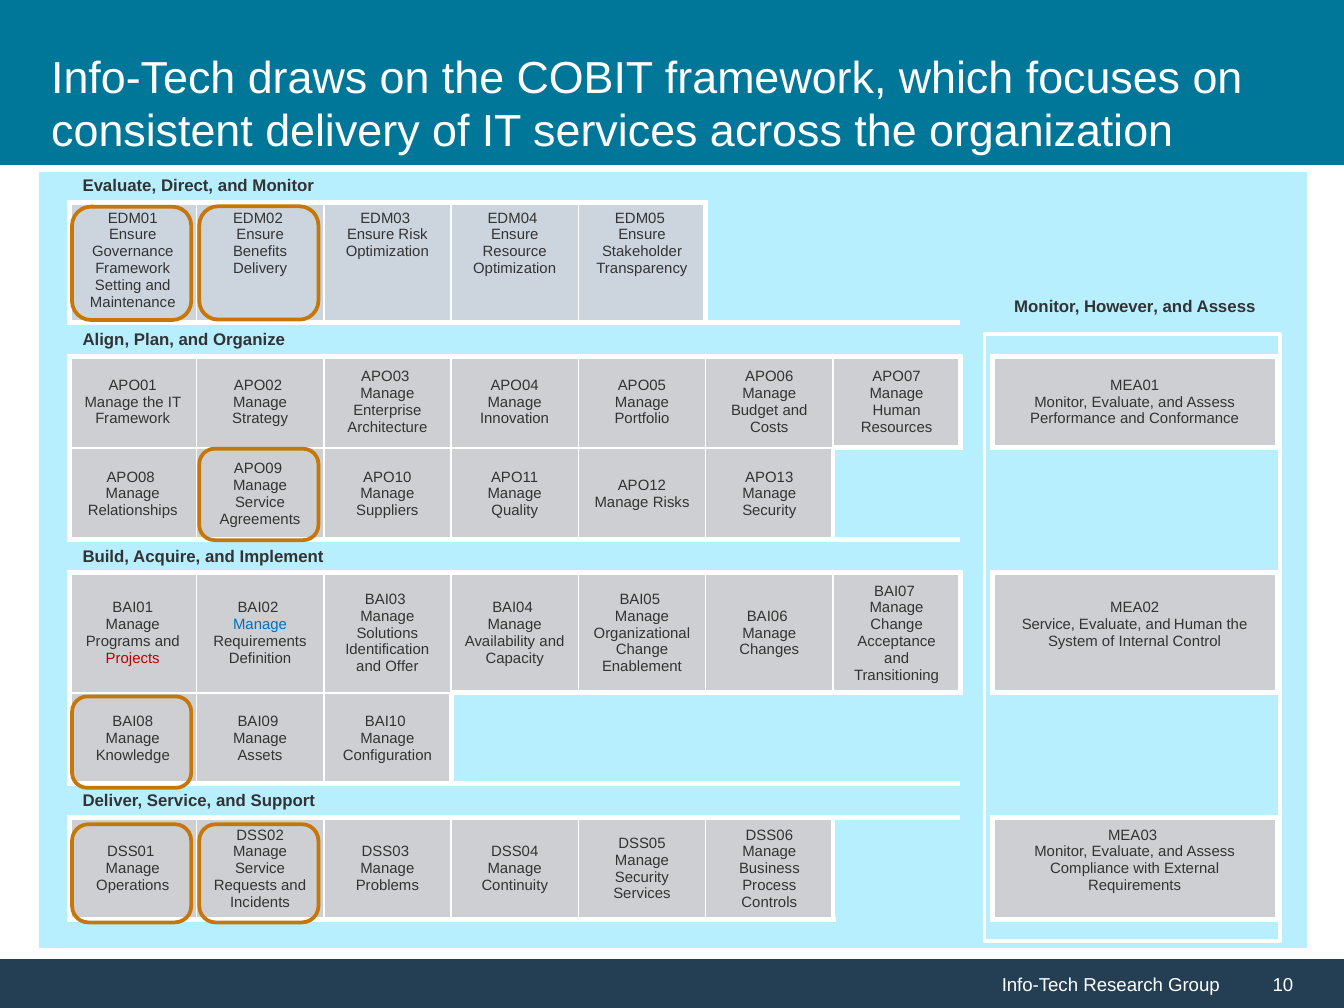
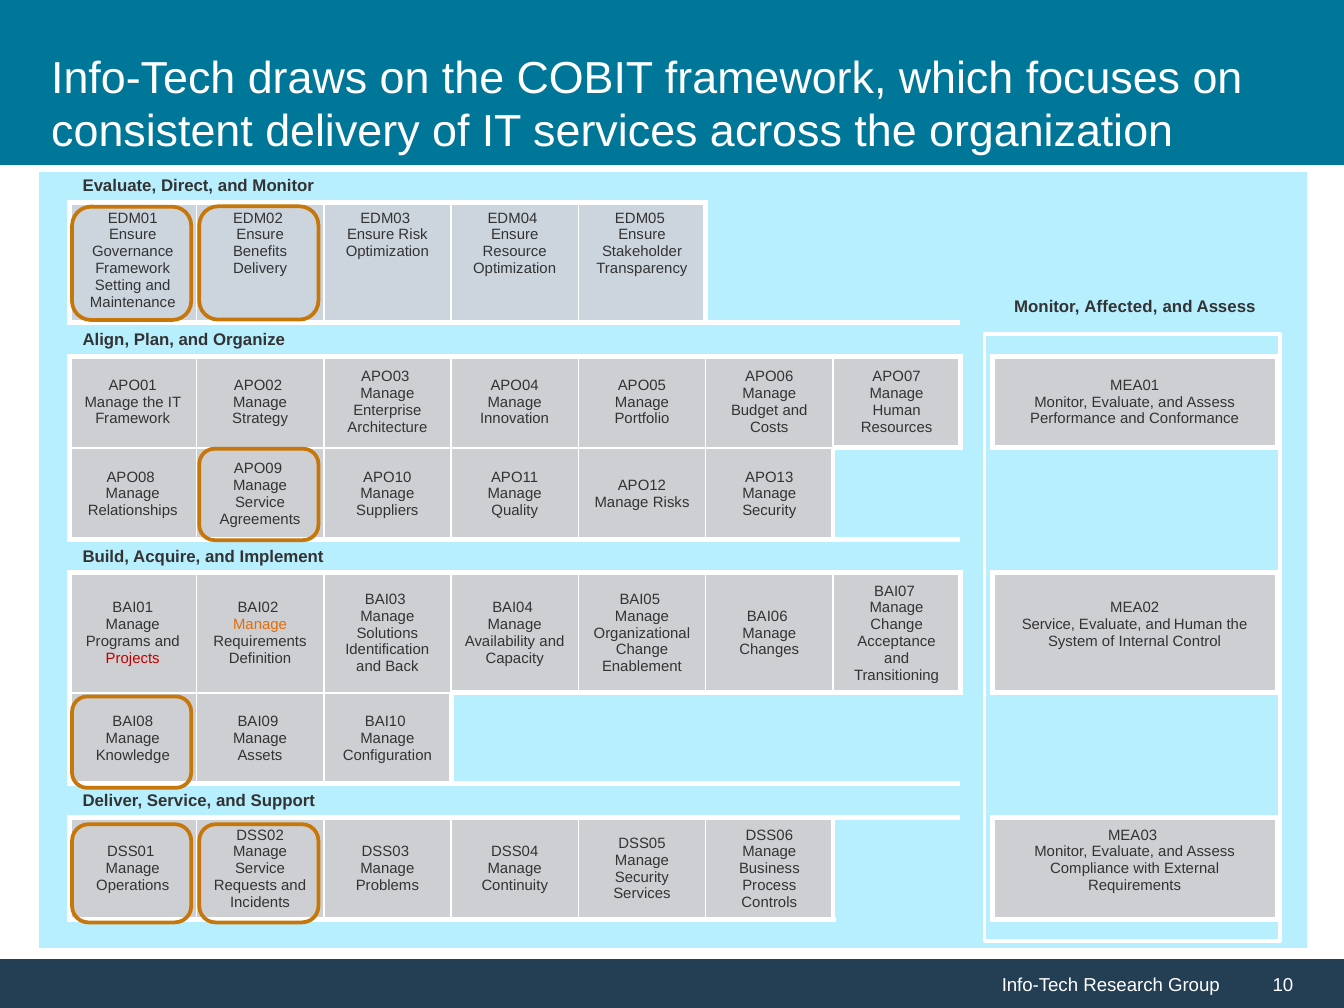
However: However -> Affected (1121, 307)
Manage colour: blue -> orange (260, 625)
Offer: Offer -> Back (402, 667)
